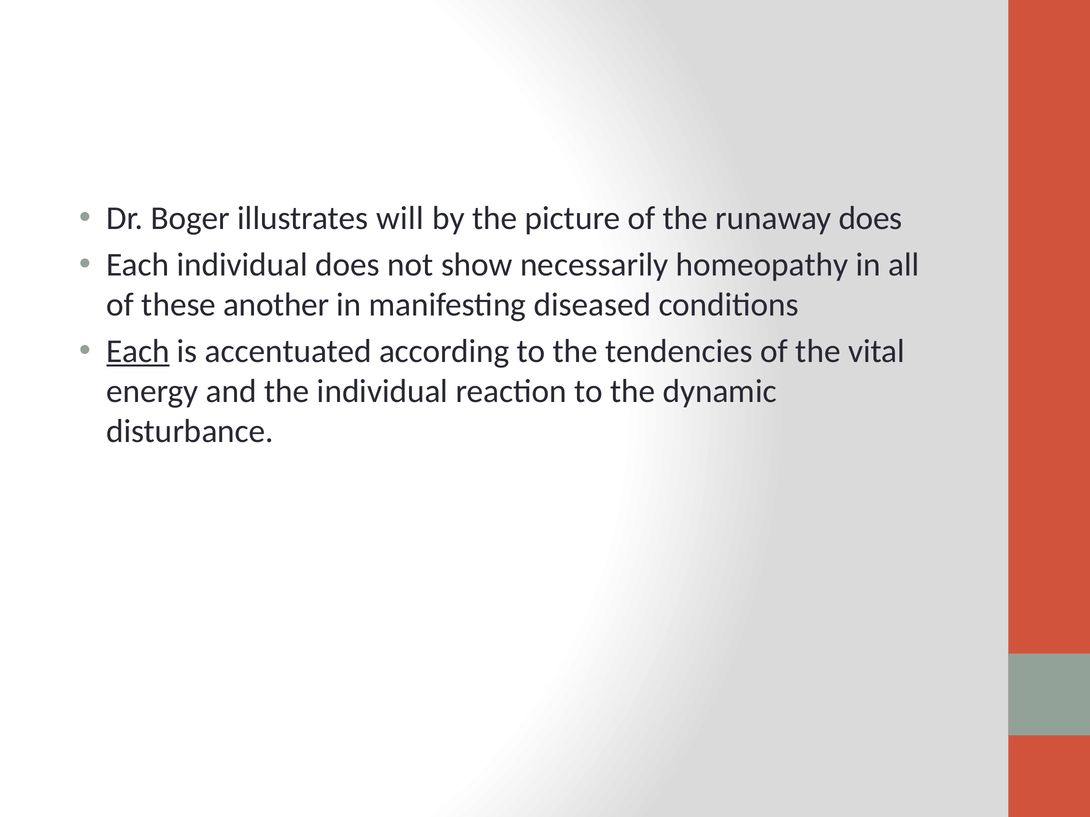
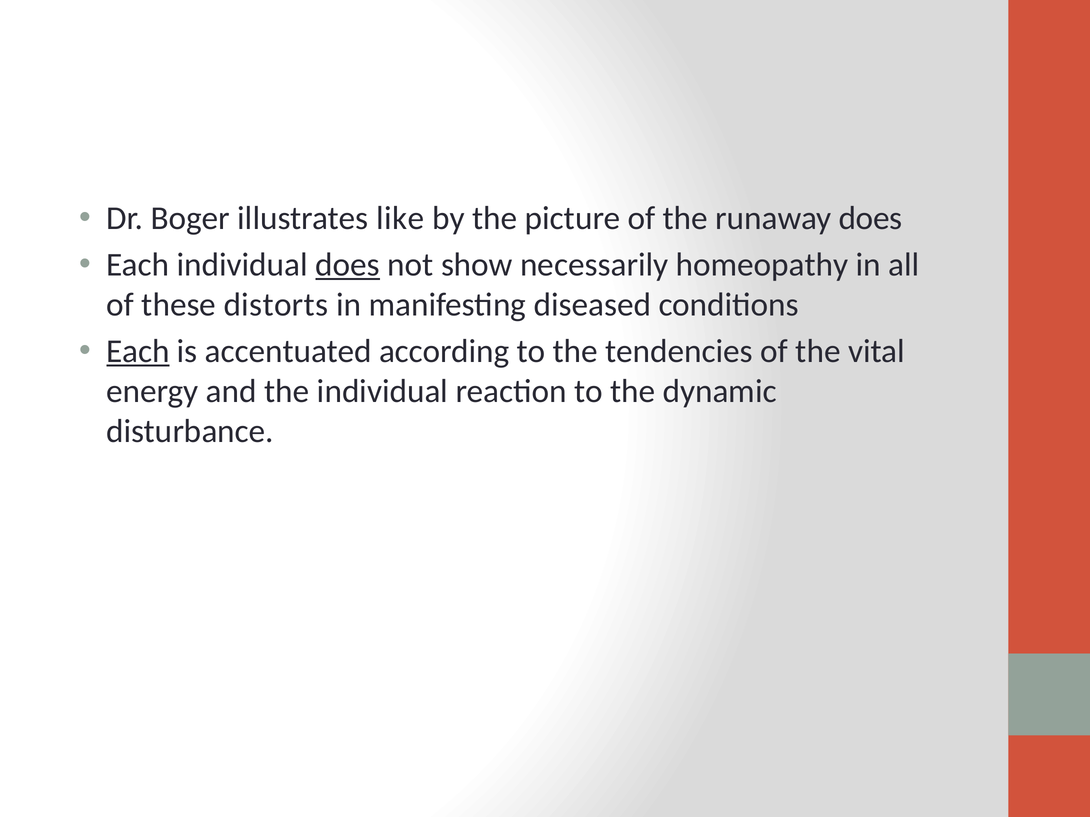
will: will -> like (400, 218)
does underline: none -> present (348, 265)
another: another -> distorts (276, 305)
